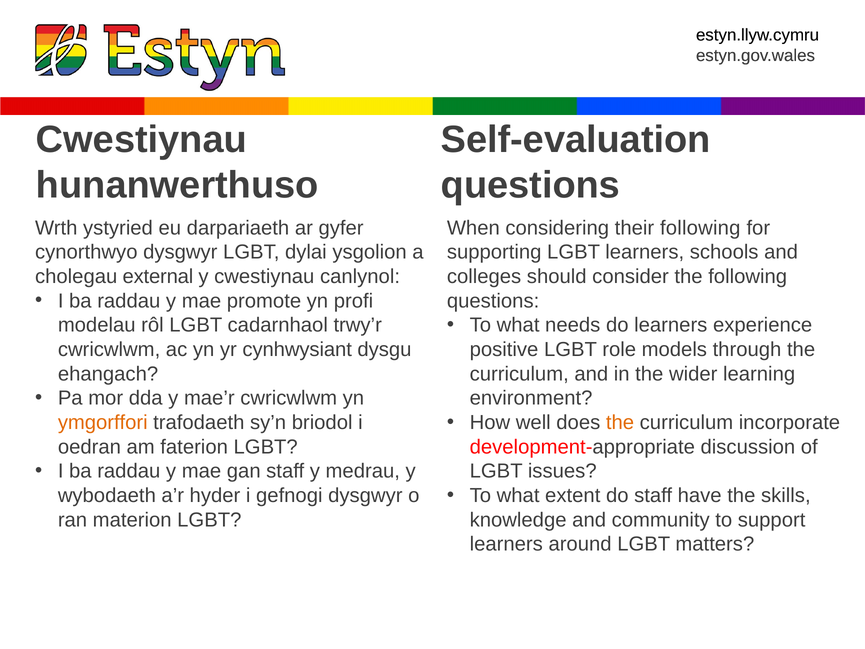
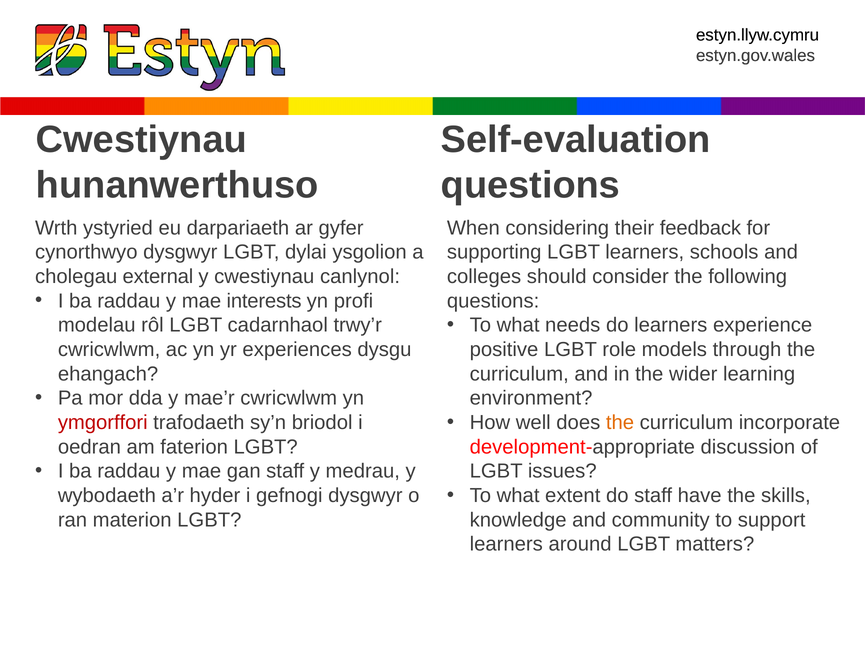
their following: following -> feedback (700, 228)
promote: promote -> interests (264, 301)
cynhwysiant: cynhwysiant -> experiences (297, 349)
ymgorffori colour: orange -> red (103, 422)
